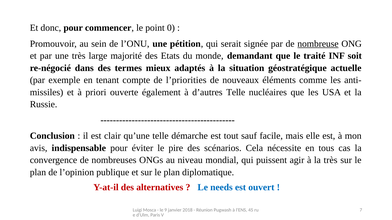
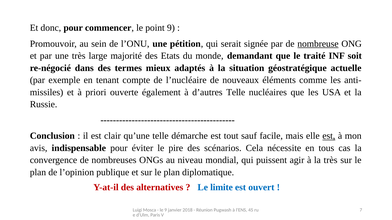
point 0: 0 -> 9 (171, 28)
l’priorities: l’priorities -> l’nucléaire (186, 80)
est underline: none -> present (329, 136)
needs: needs -> limite (222, 188)
